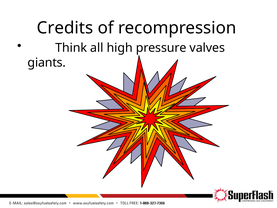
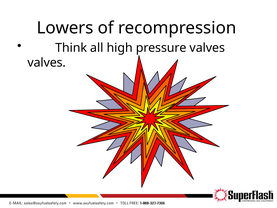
Credits: Credits -> Lowers (65, 28)
giants: giants -> valves (47, 62)
